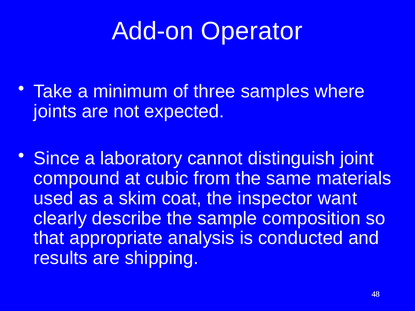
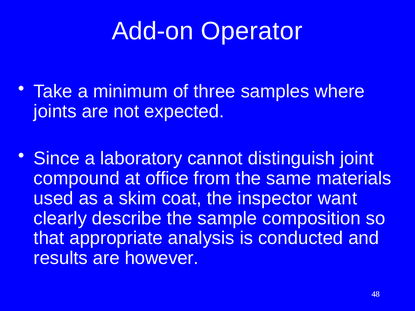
cubic: cubic -> office (167, 179)
shipping: shipping -> however (162, 258)
